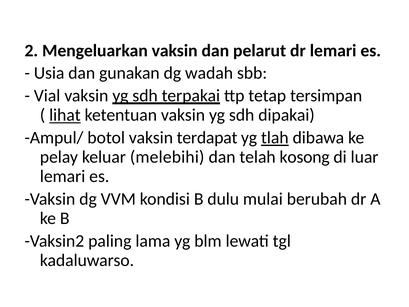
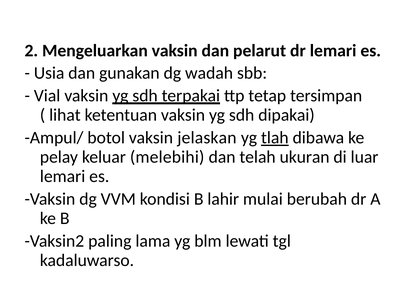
lihat underline: present -> none (65, 115)
terdapat: terdapat -> jelaskan (207, 138)
kosong: kosong -> ukuran (305, 157)
dulu: dulu -> lahir (223, 199)
